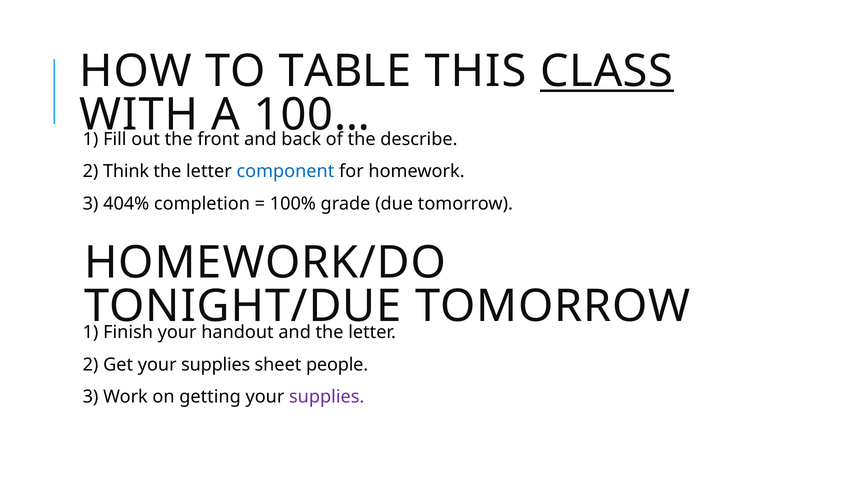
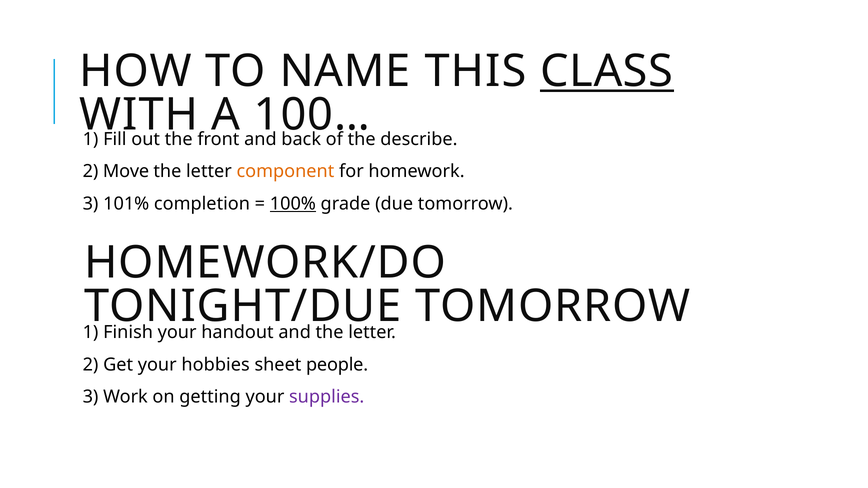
TABLE: TABLE -> NAME (345, 71)
Think: Think -> Move (126, 172)
component colour: blue -> orange (285, 172)
404%: 404% -> 101% (126, 204)
100% underline: none -> present (293, 204)
Get your supplies: supplies -> hobbies (216, 365)
